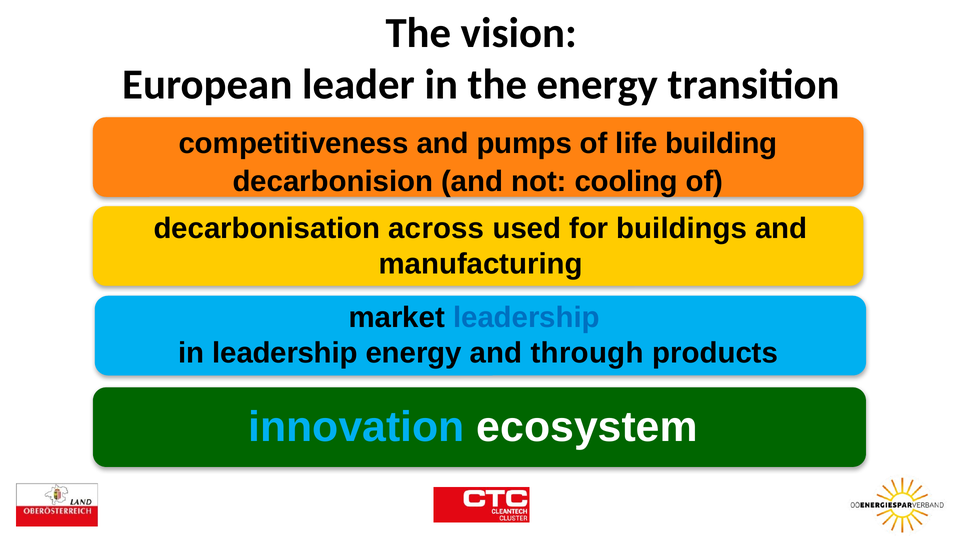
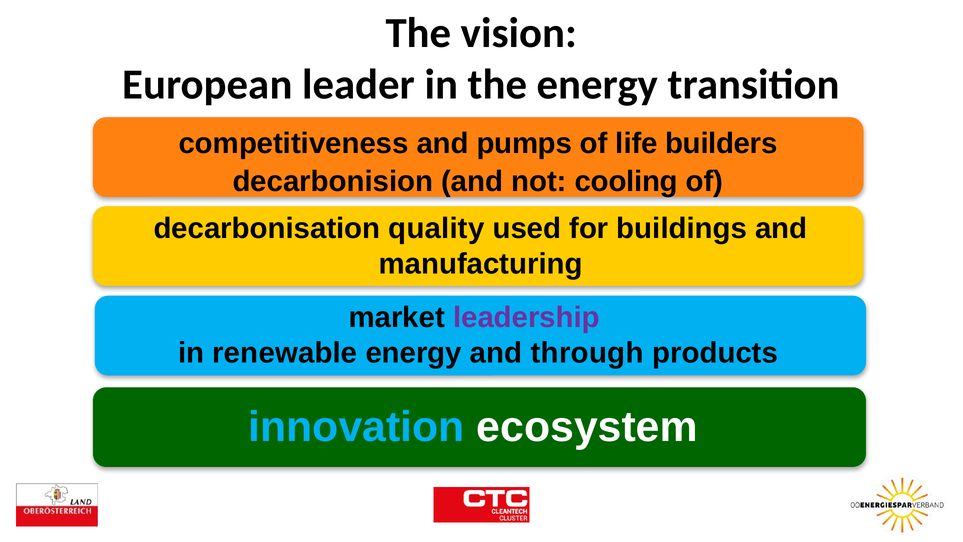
building: building -> builders (721, 143)
across: across -> quality (436, 228)
leadership colour: blue -> purple (526, 318)
in leadership: leadership -> renewable (285, 353)
